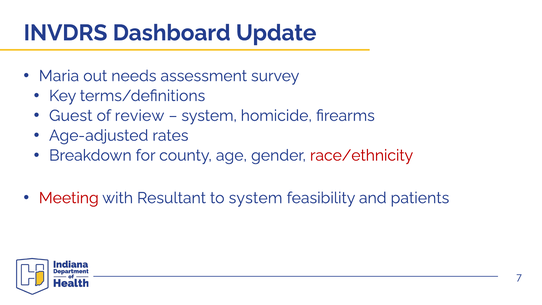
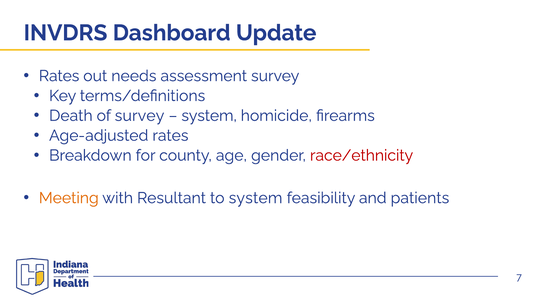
Maria: Maria -> Rates (59, 76)
Guest: Guest -> Death (71, 116)
of review: review -> survey (140, 116)
Meeting colour: red -> orange (69, 198)
